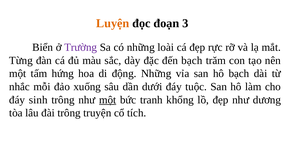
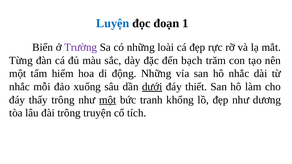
Luyện colour: orange -> blue (113, 23)
3: 3 -> 1 (185, 23)
hứng: hứng -> hiểm (63, 74)
hô bạch: bạch -> nhắc (239, 74)
dưới underline: none -> present (152, 87)
tuộc: tuộc -> thiết (196, 87)
sinh: sinh -> thấy (38, 100)
